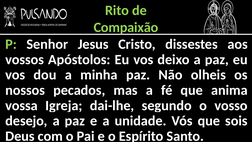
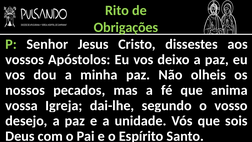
Compaixão: Compaixão -> Obrigações (126, 27)
